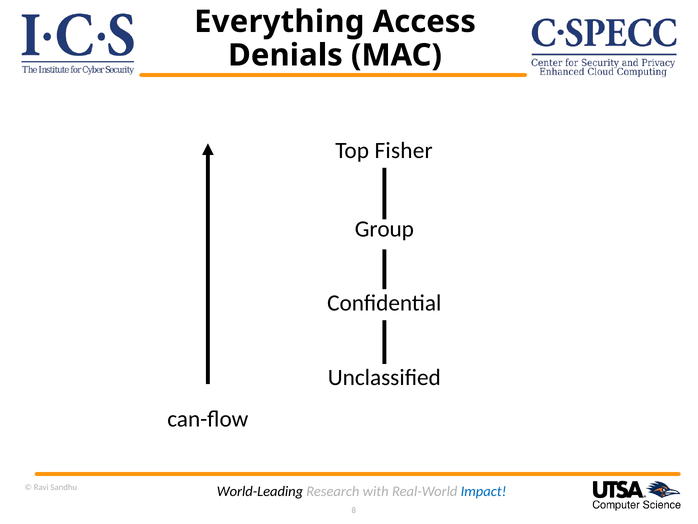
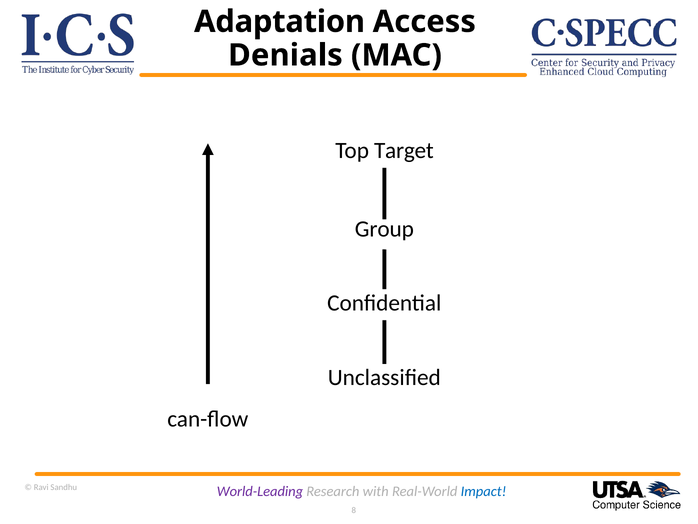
Everything: Everything -> Adaptation (280, 22)
Fisher: Fisher -> Target (404, 150)
World-Leading colour: black -> purple (260, 491)
